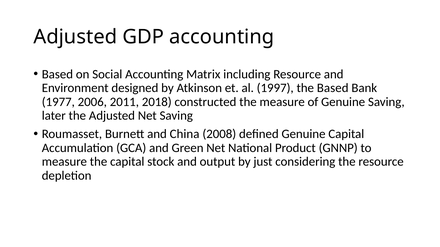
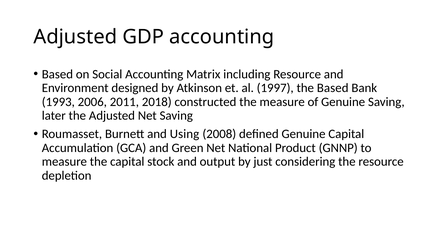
1977: 1977 -> 1993 (58, 102)
China: China -> Using (185, 134)
